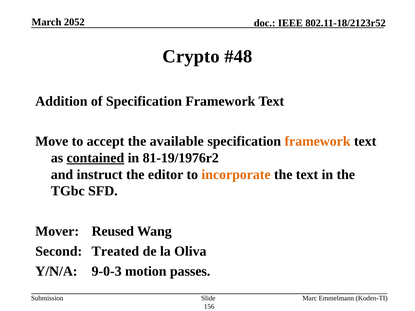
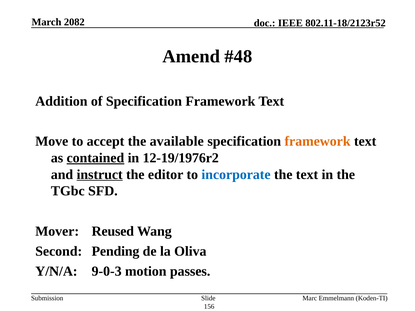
2052: 2052 -> 2082 (74, 22)
Crypto: Crypto -> Amend (191, 57)
81-19/1976r2: 81-19/1976r2 -> 12-19/1976r2 (181, 158)
instruct underline: none -> present (100, 175)
incorporate colour: orange -> blue (236, 175)
Treated: Treated -> Pending (116, 251)
